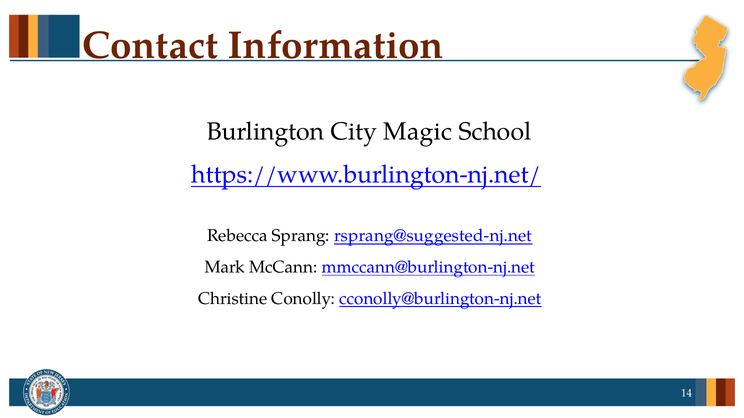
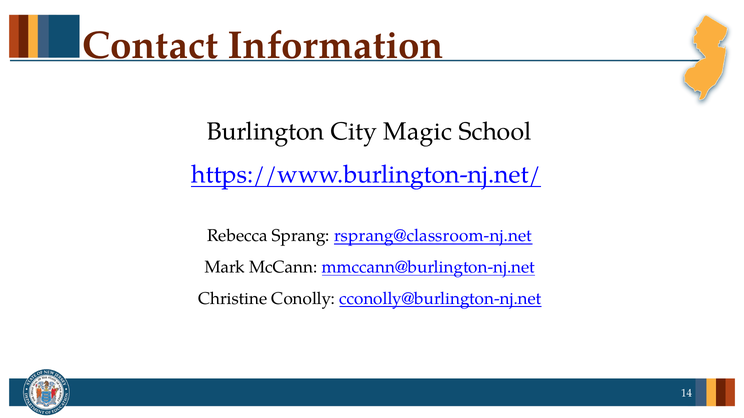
rsprang@suggested-nj.net: rsprang@suggested-nj.net -> rsprang@classroom-nj.net (433, 236)
